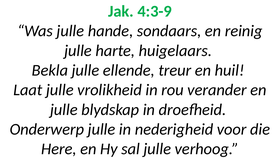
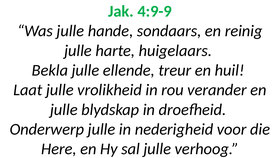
4:3-9: 4:3-9 -> 4:9-9 (155, 11)
